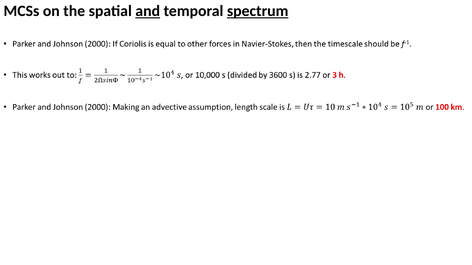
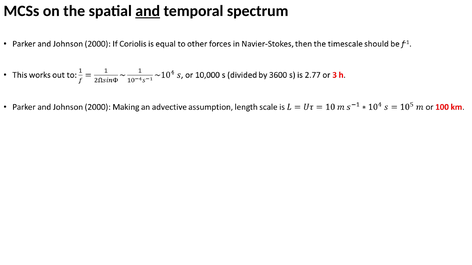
spectrum underline: present -> none (258, 11)
